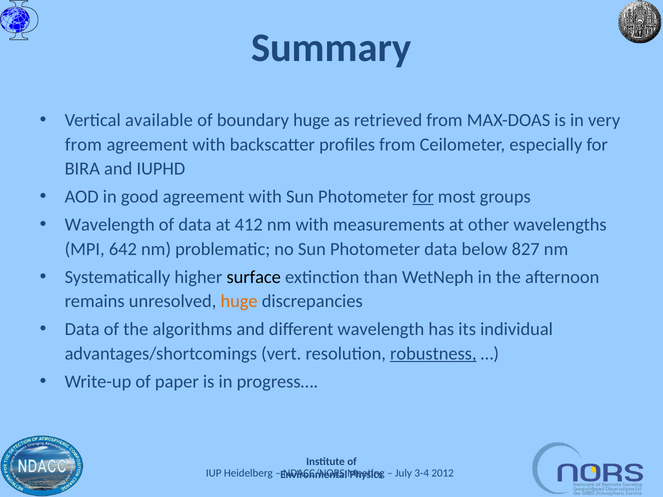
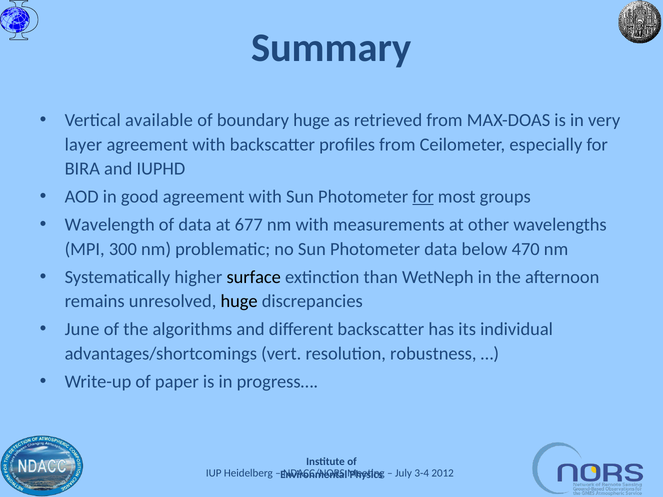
from: from -> layer (83, 145)
412: 412 -> 677 (249, 225)
642: 642 -> 300 (123, 249)
827: 827 -> 470 (526, 249)
huge colour: orange -> black (239, 301)
Data: Data -> June (82, 329)
different wavelength: wavelength -> backscatter (381, 329)
robustness underline: present -> none (433, 354)
